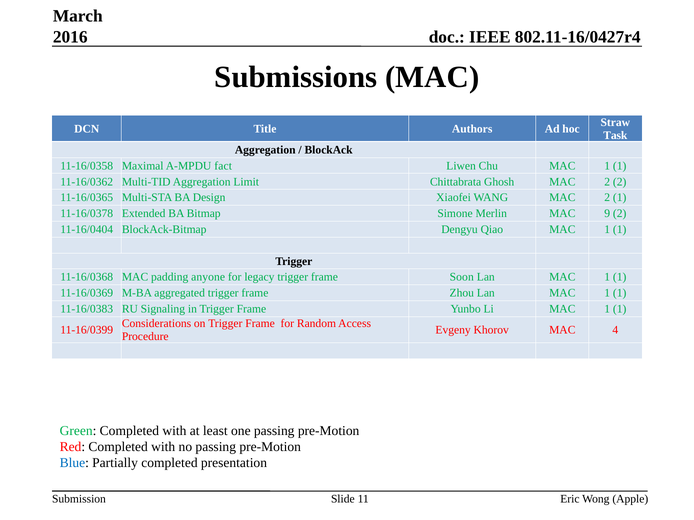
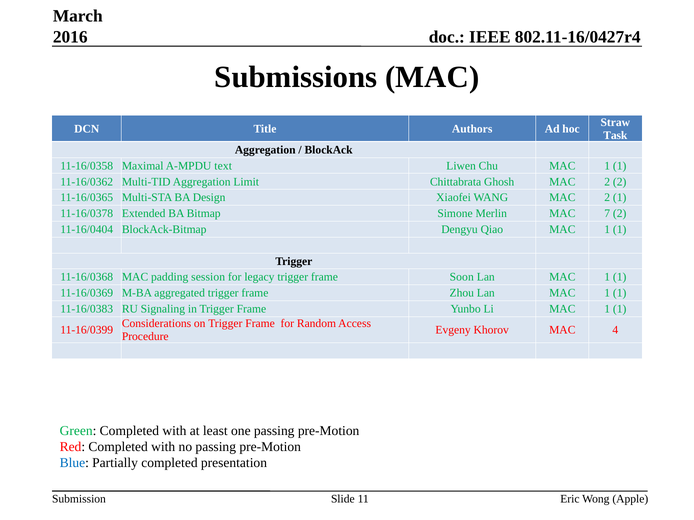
fact: fact -> text (223, 166)
9: 9 -> 7 (607, 214)
anyone: anyone -> session (208, 277)
